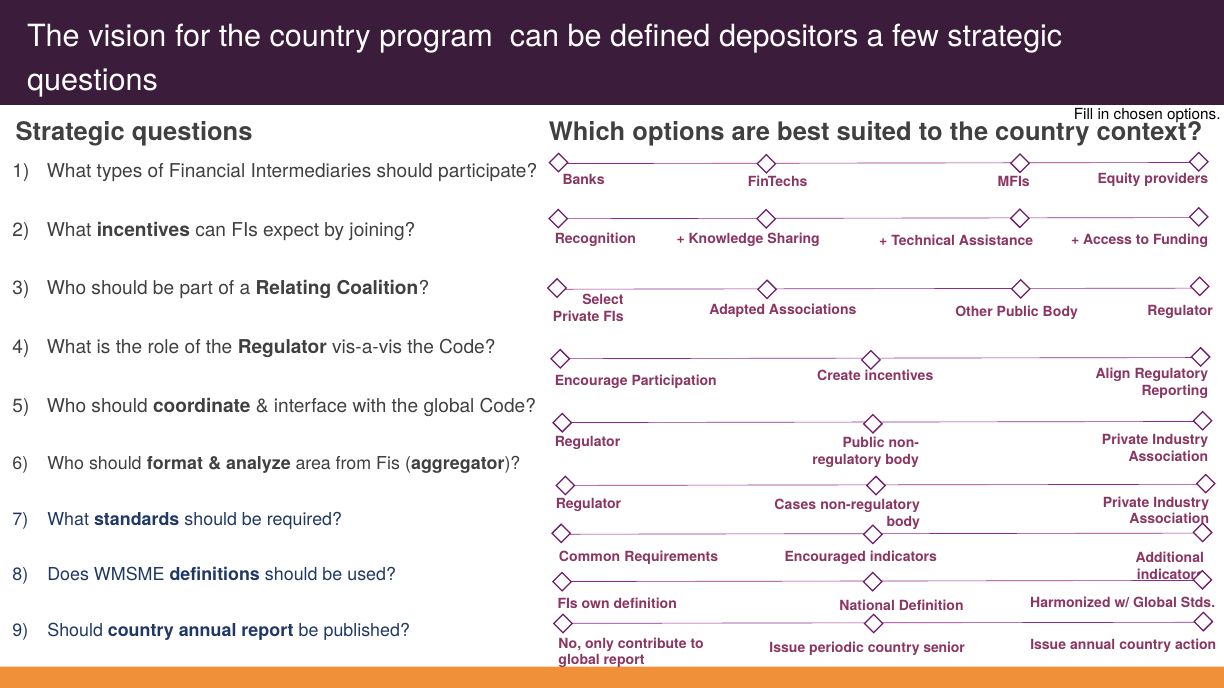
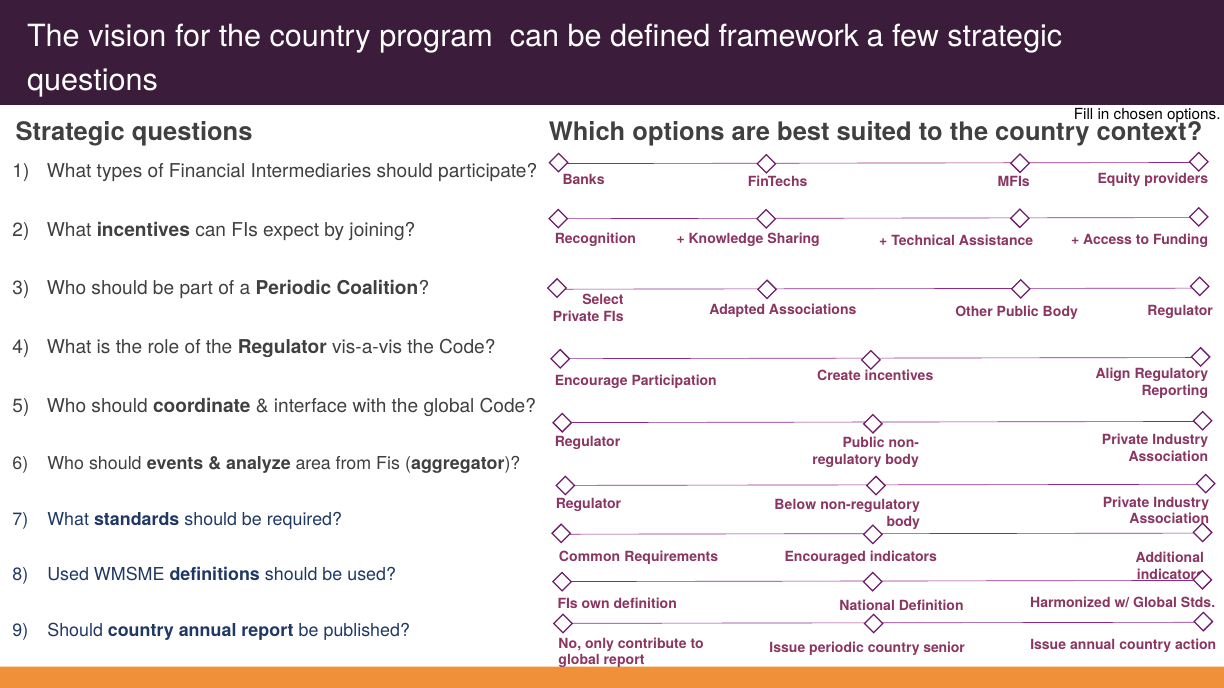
depositors: depositors -> framework (789, 36)
a Relating: Relating -> Periodic (293, 289)
format: format -> events (175, 464)
Cases: Cases -> Below (795, 506)
Does: Does -> Used (68, 575)
